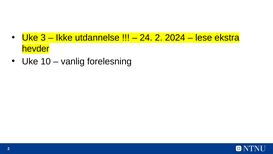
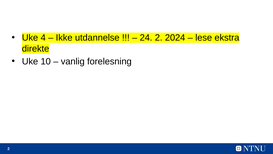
3: 3 -> 4 (43, 38)
hevder: hevder -> direkte (36, 49)
